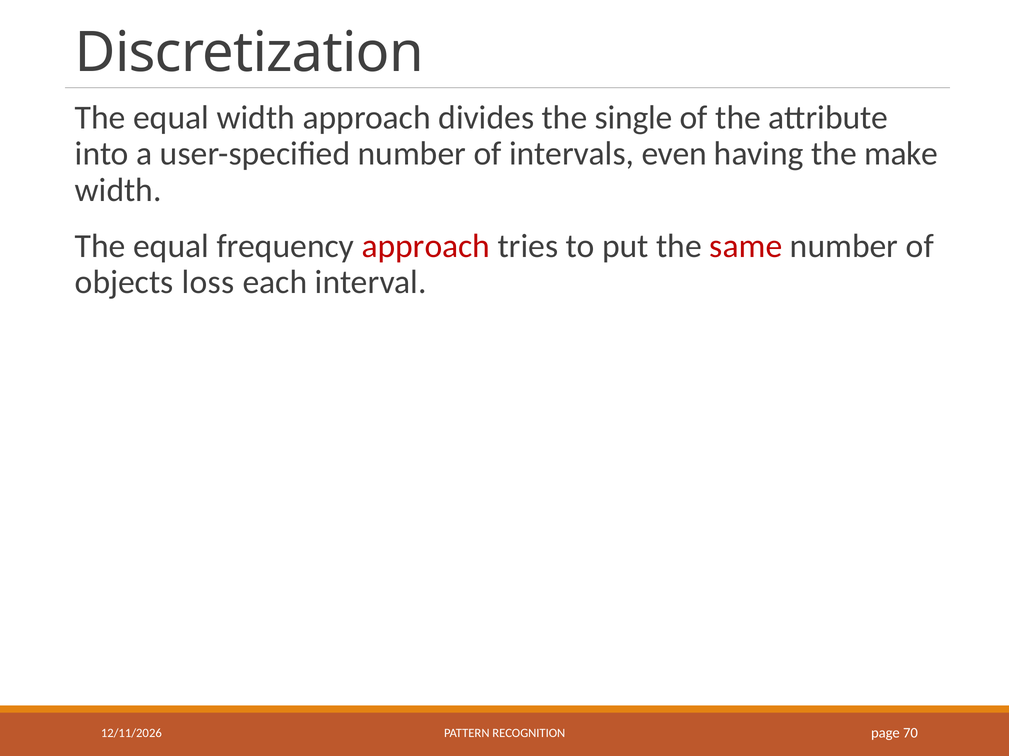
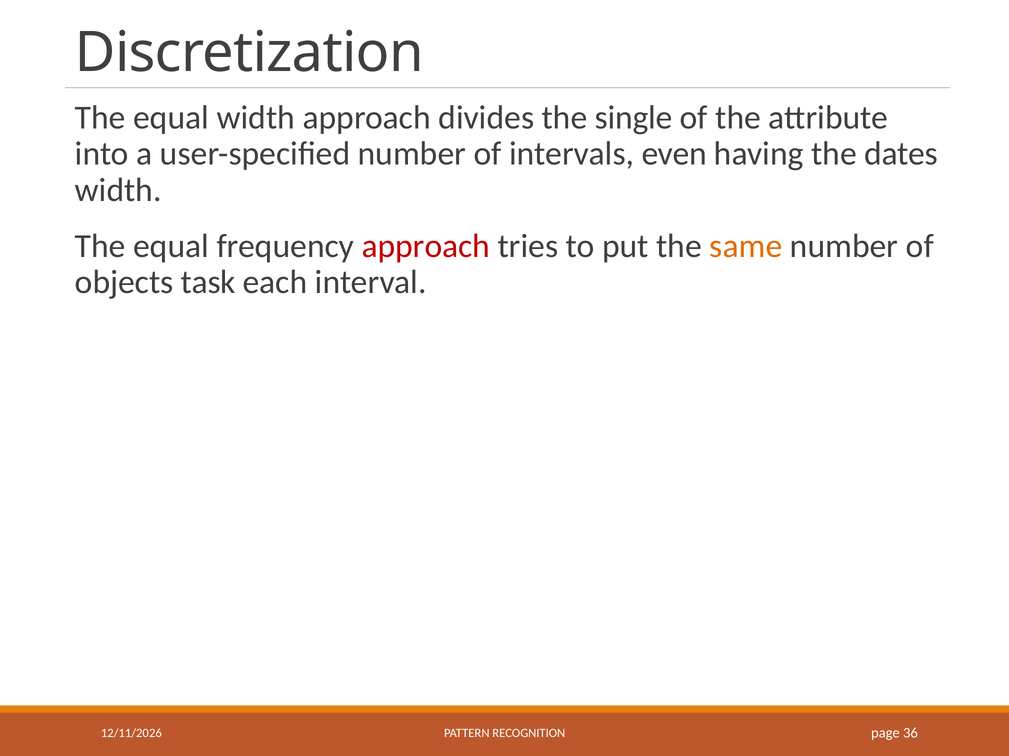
make: make -> dates (901, 154)
same colour: red -> orange (746, 246)
loss: loss -> task (208, 282)
70: 70 -> 36 (910, 734)
